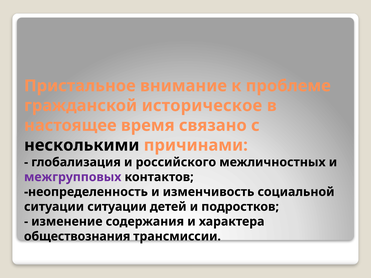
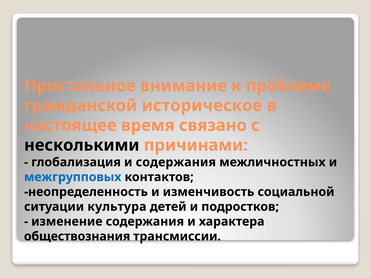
и российского: российского -> содержания (176, 162)
межгрупповых colour: purple -> blue (73, 177)
ситуации ситуации: ситуации -> культура (117, 207)
